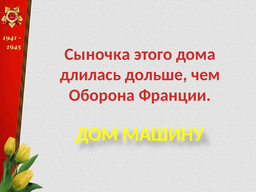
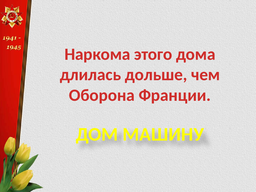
Сыночка: Сыночка -> Наркома (97, 54)
